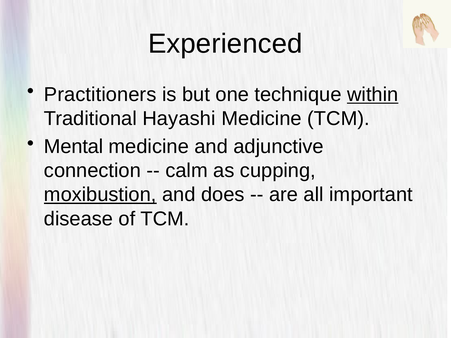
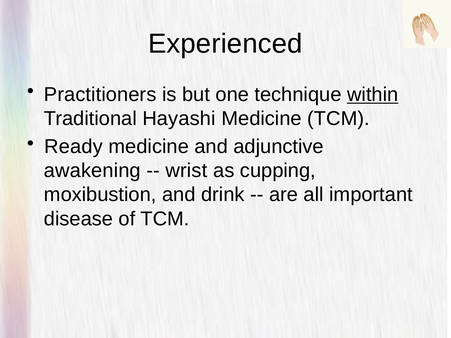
Mental: Mental -> Ready (73, 147)
connection: connection -> awakening (92, 171)
calm: calm -> wrist (186, 171)
moxibustion underline: present -> none (100, 195)
does: does -> drink (223, 195)
